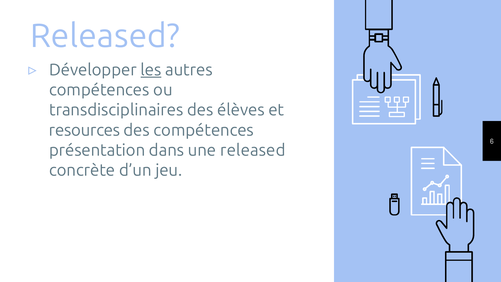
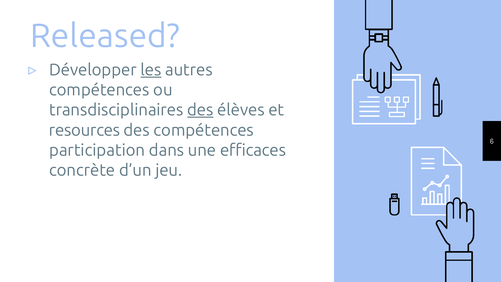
des underline: none -> present (200, 110)
présentation: présentation -> participation (97, 150)
une released: released -> efficaces (253, 150)
